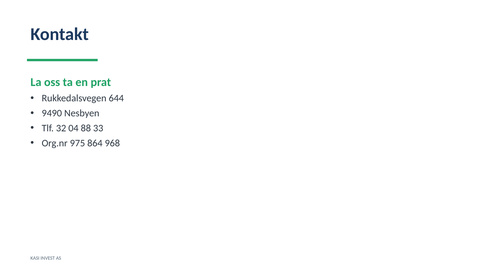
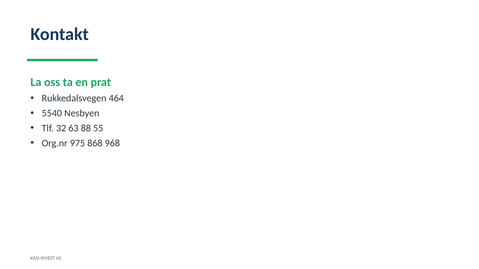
644: 644 -> 464 (116, 98)
9490: 9490 -> 5540 (52, 113)
04: 04 -> 63 (73, 128)
33: 33 -> 55 (98, 128)
864: 864 -> 868 (95, 143)
